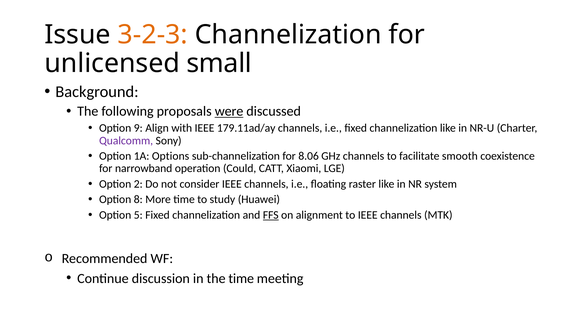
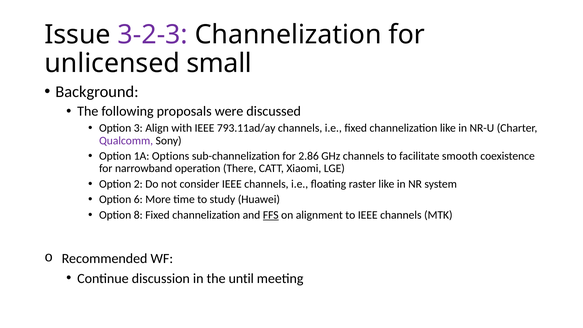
3-2-3 colour: orange -> purple (153, 35)
were underline: present -> none (229, 111)
9: 9 -> 3 (138, 128)
179.11ad/ay: 179.11ad/ay -> 793.11ad/ay (246, 128)
8.06: 8.06 -> 2.86 (309, 156)
Could: Could -> There (240, 168)
8: 8 -> 6 (138, 199)
5: 5 -> 8 (138, 215)
the time: time -> until (241, 278)
